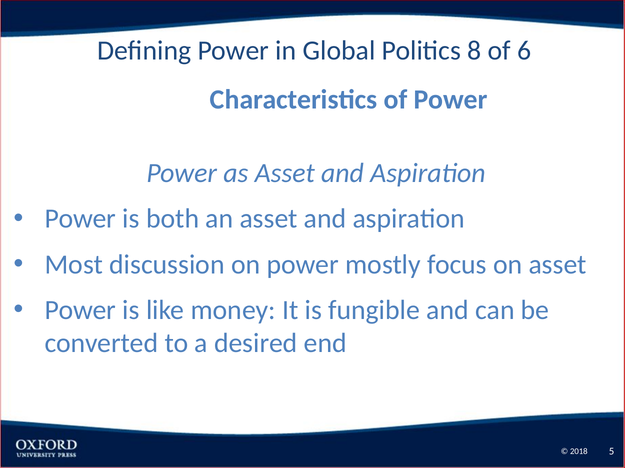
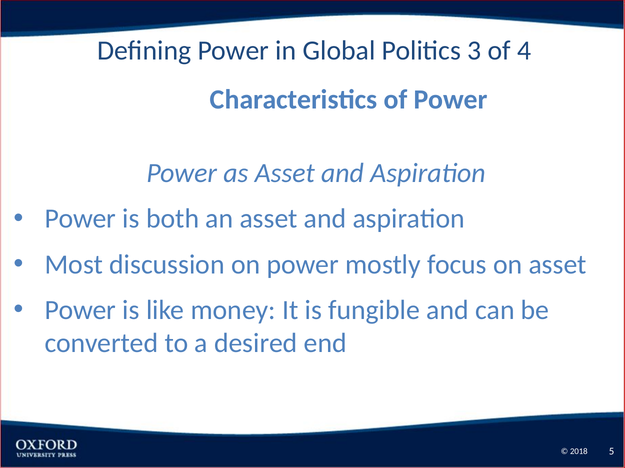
8: 8 -> 3 (474, 50)
6: 6 -> 4 (524, 50)
